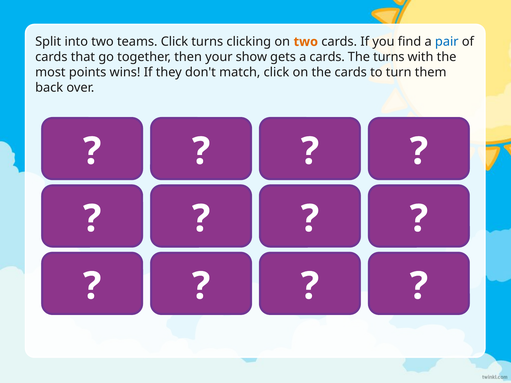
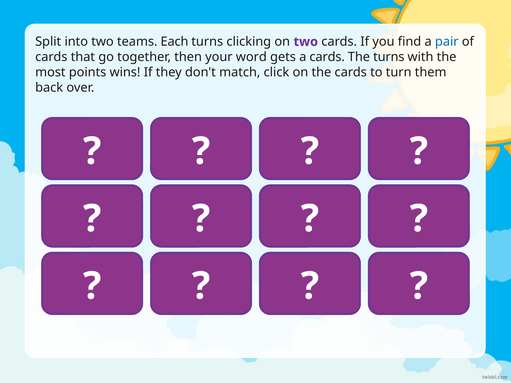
teams Click: Click -> Each (174, 42)
two colour: orange -> purple (306, 42)
show: show -> word (251, 57)
